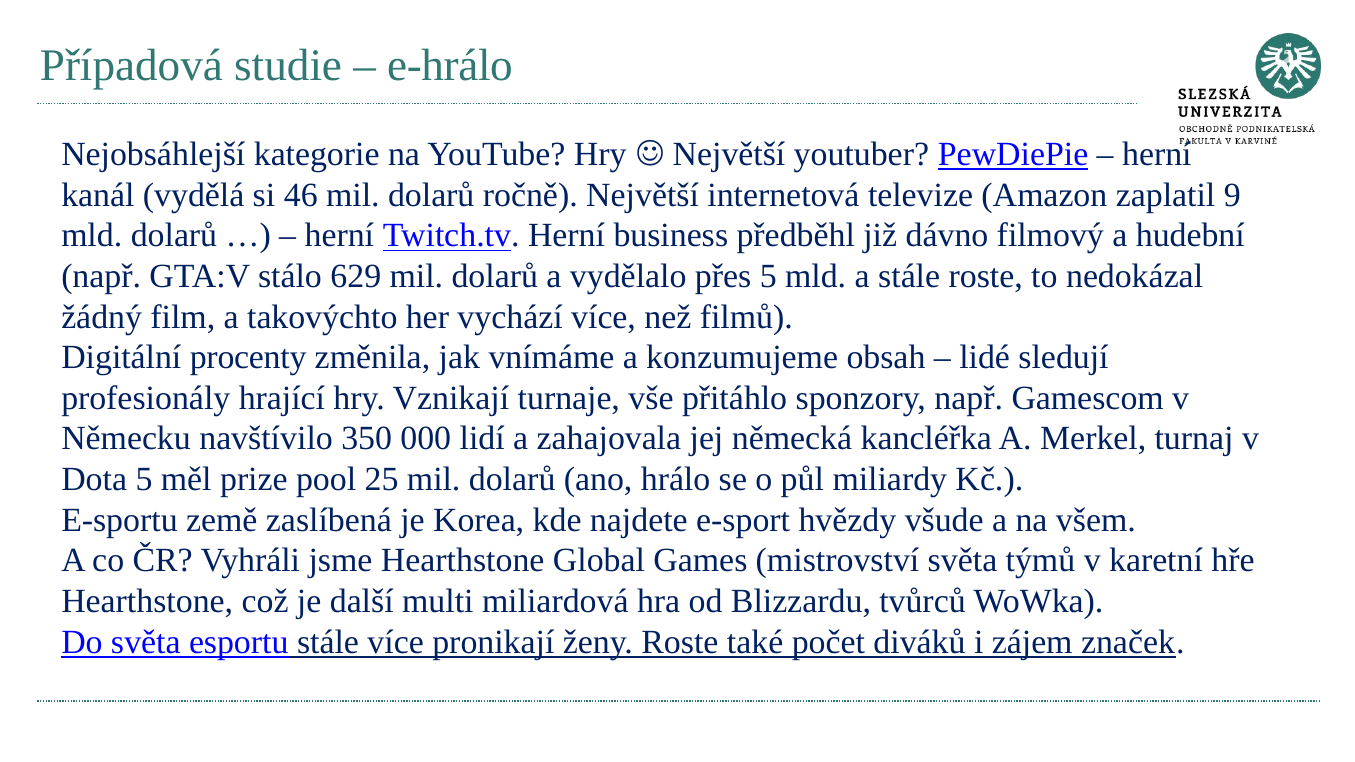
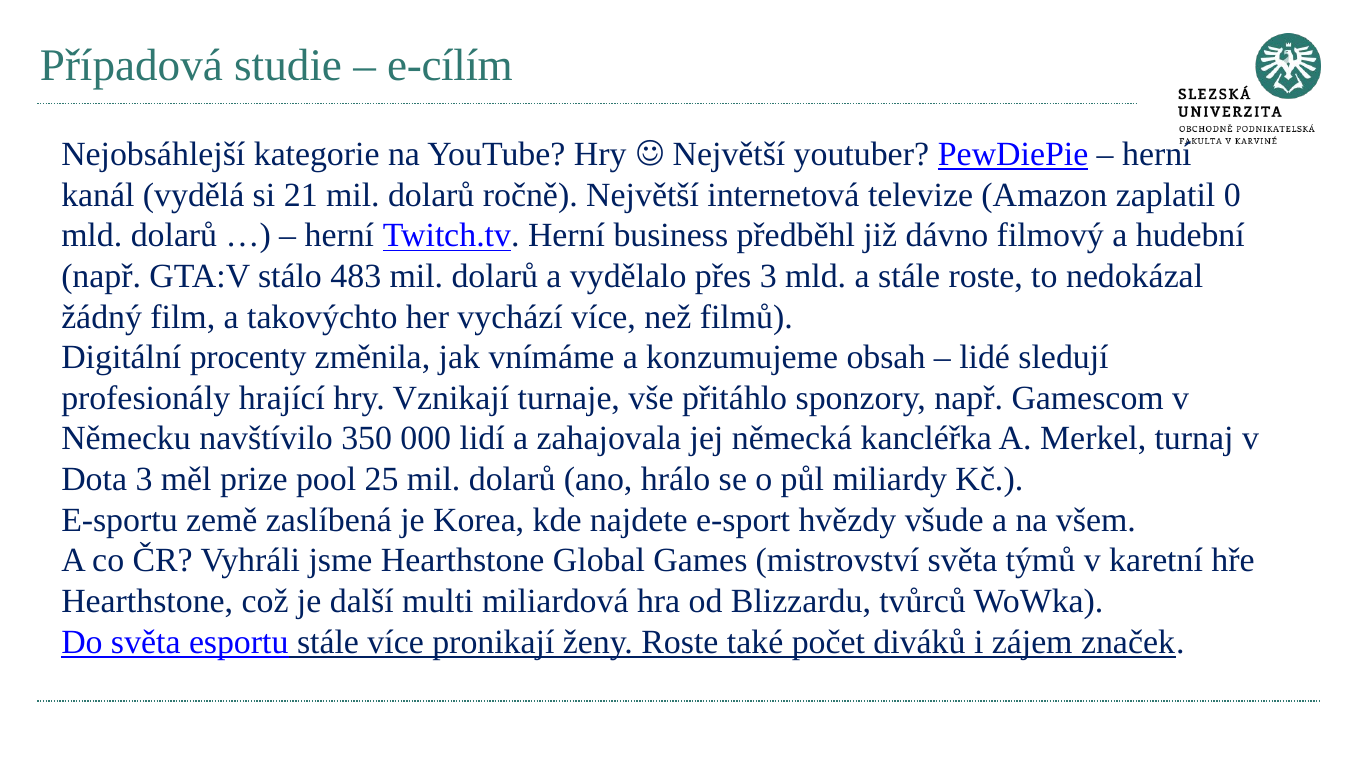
e-hrálo: e-hrálo -> e-cílím (450, 66)
46: 46 -> 21 (301, 195)
9: 9 -> 0 (1232, 195)
629: 629 -> 483 (356, 276)
přes 5: 5 -> 3 (768, 276)
Dota 5: 5 -> 3 (144, 480)
